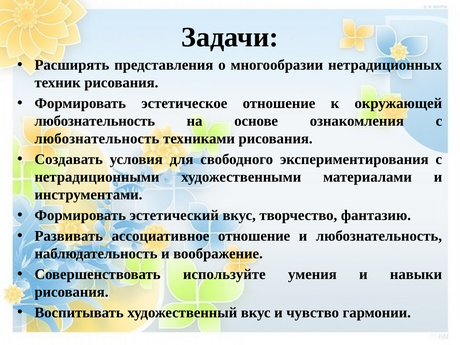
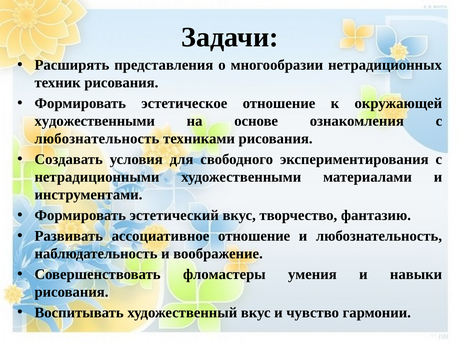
любознательность: любознательность -> художественными (95, 121)
используйте: используйте -> фломастеры (224, 274)
